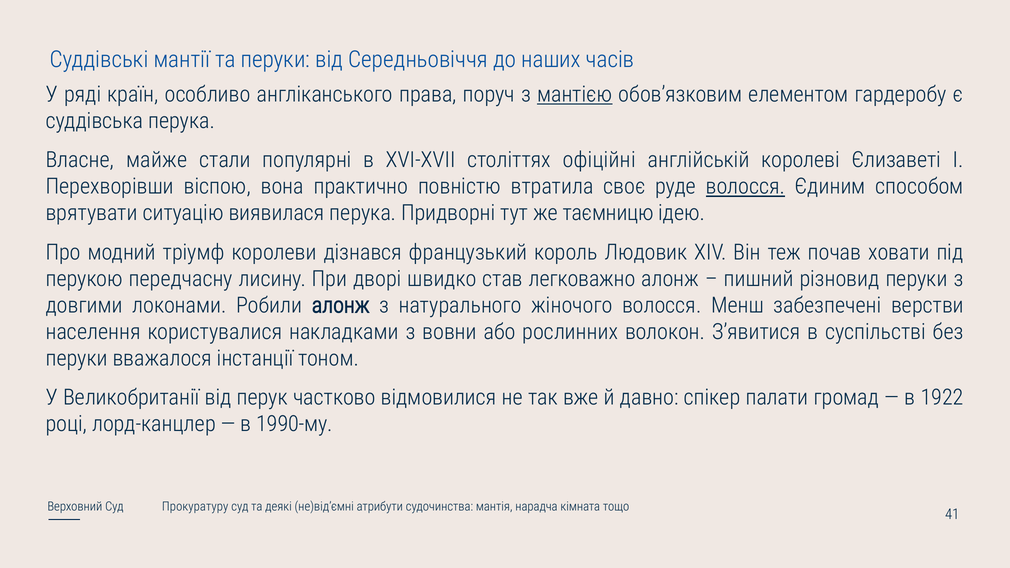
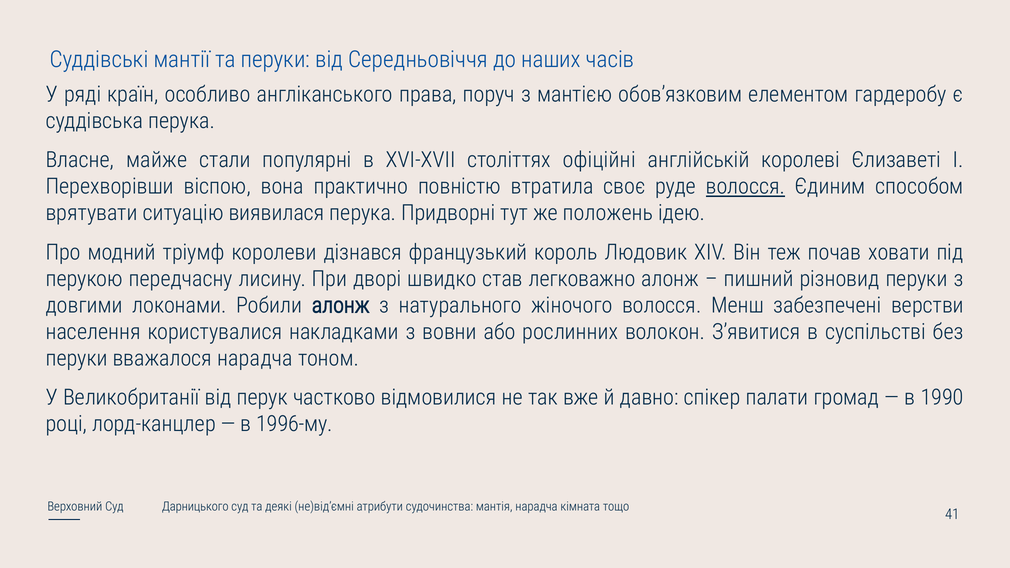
мантією underline: present -> none (575, 94)
таємницю: таємницю -> положень (608, 213)
вважалося інстанції: інстанції -> нарадча (255, 358)
1922: 1922 -> 1990 (942, 397)
1990-му: 1990-му -> 1996-му (294, 424)
Прокуратуру: Прокуратуру -> Дарницького (195, 507)
